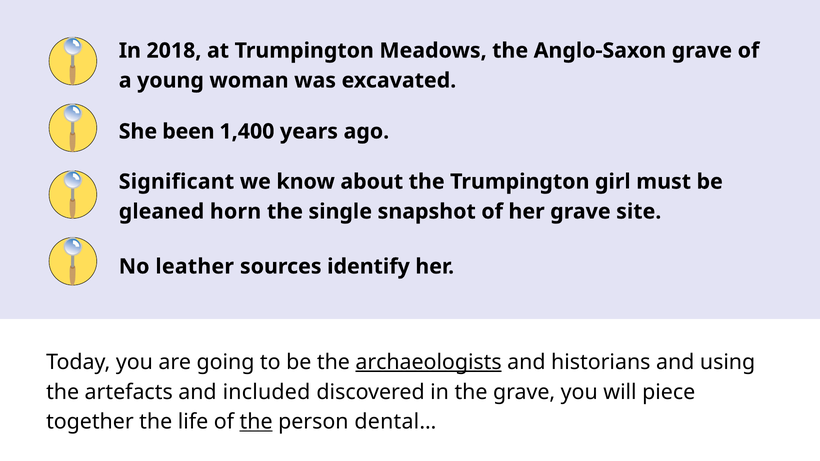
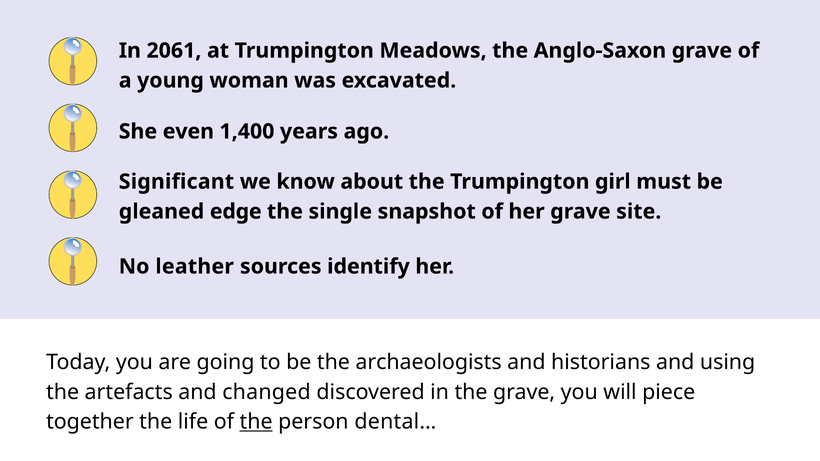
2018: 2018 -> 2061 (174, 51)
been: been -> even (188, 132)
horn: horn -> edge (236, 212)
archaeologists underline: present -> none (429, 362)
included: included -> changed (266, 392)
